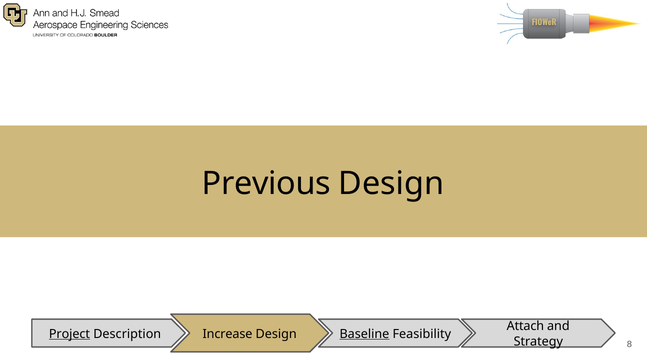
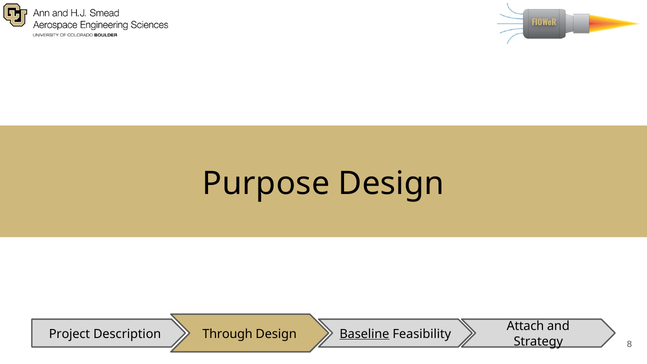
Previous: Previous -> Purpose (266, 184)
Project underline: present -> none (69, 334)
Increase: Increase -> Through (228, 334)
